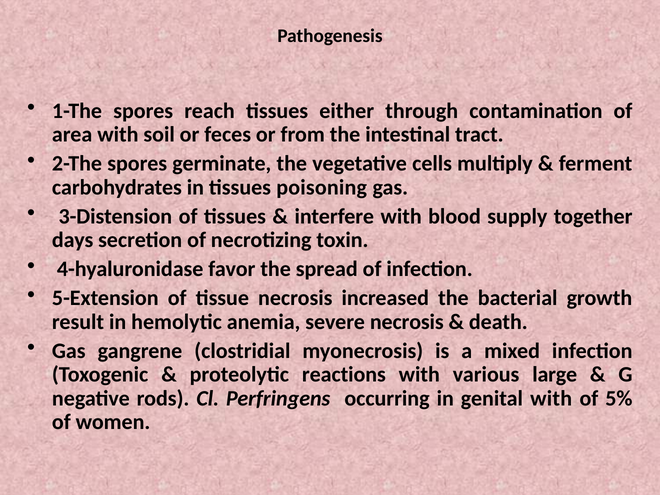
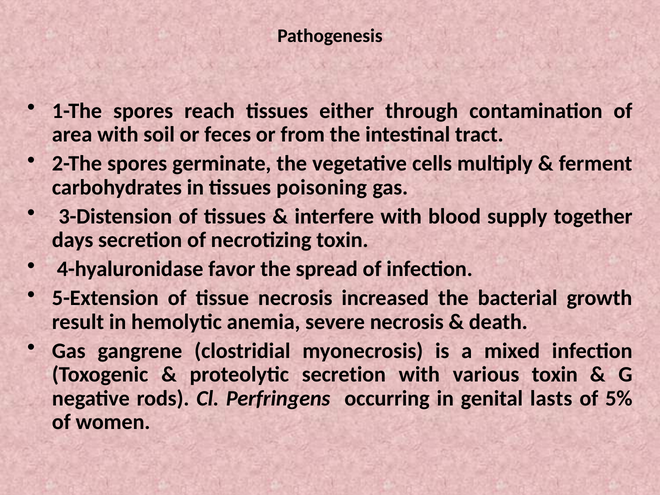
proteolytic reactions: reactions -> secretion (344, 375)
various large: large -> toxin (555, 375)
genital with: with -> lasts (551, 398)
